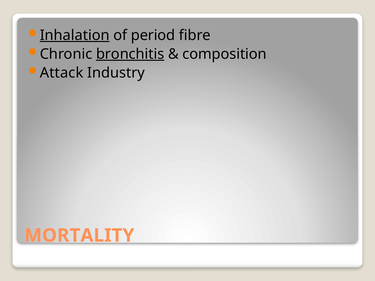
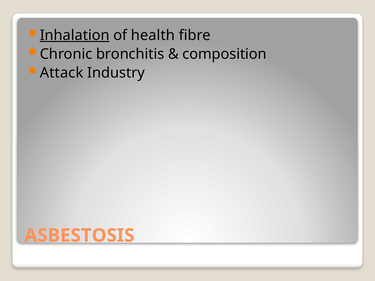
period: period -> health (153, 35)
bronchitis underline: present -> none (130, 54)
MORTALITY: MORTALITY -> ASBESTOSIS (79, 236)
